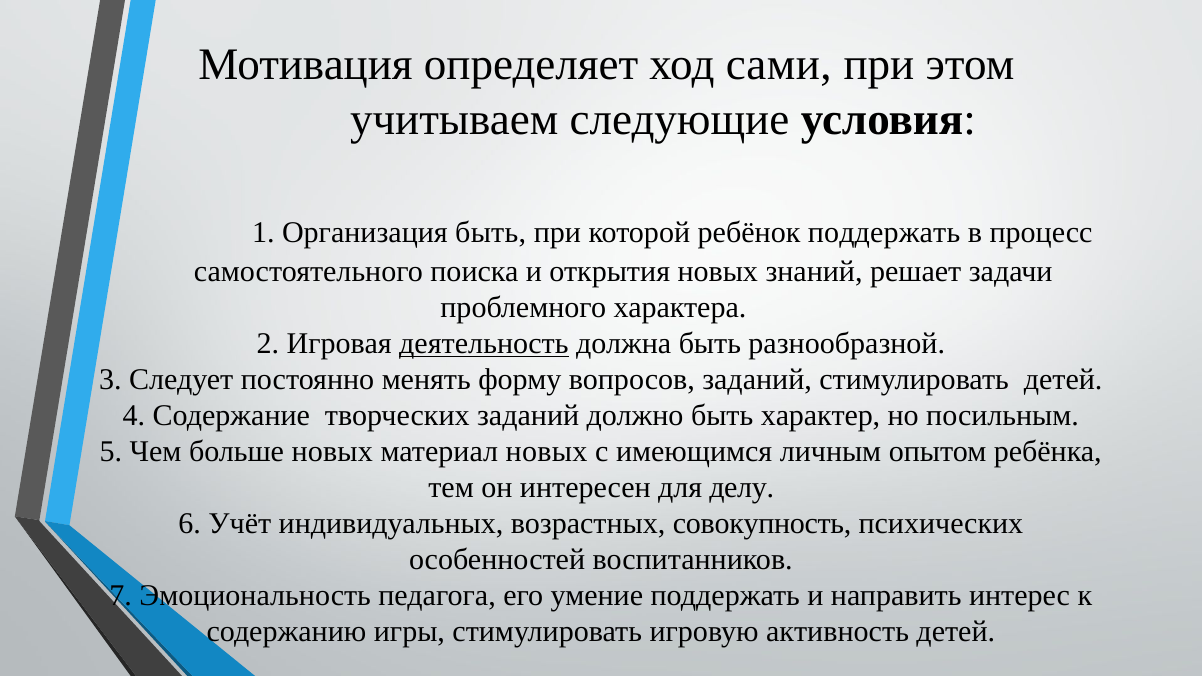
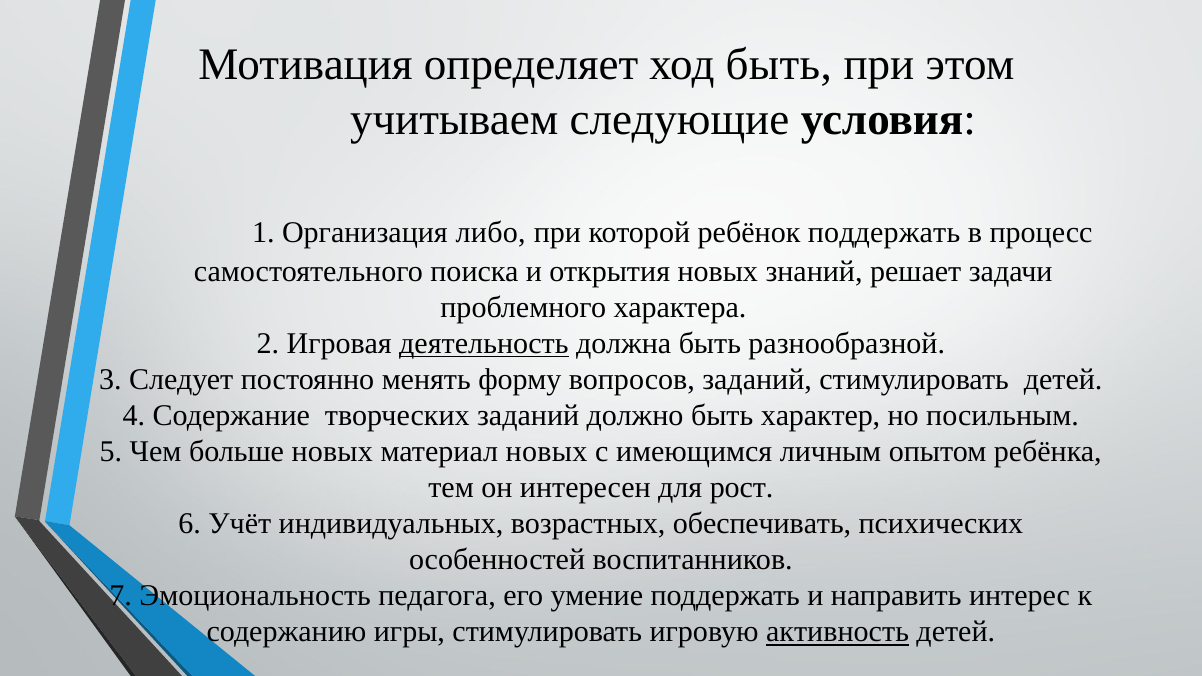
ход сами: сами -> быть (779, 65)
Организация быть: быть -> либо (491, 232)
делу: делу -> рост (742, 488)
совокупность: совокупность -> обеспечивать (762, 524)
активность underline: none -> present (838, 632)
